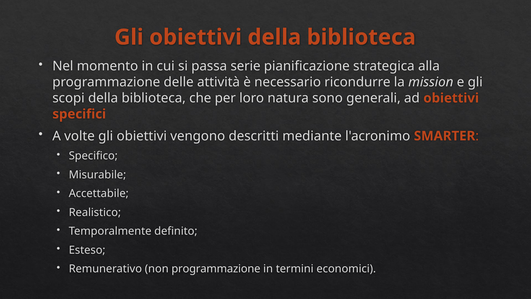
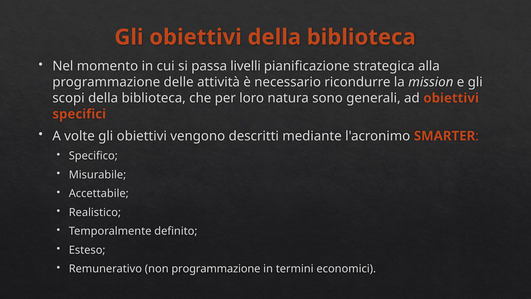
serie: serie -> livelli (246, 66)
